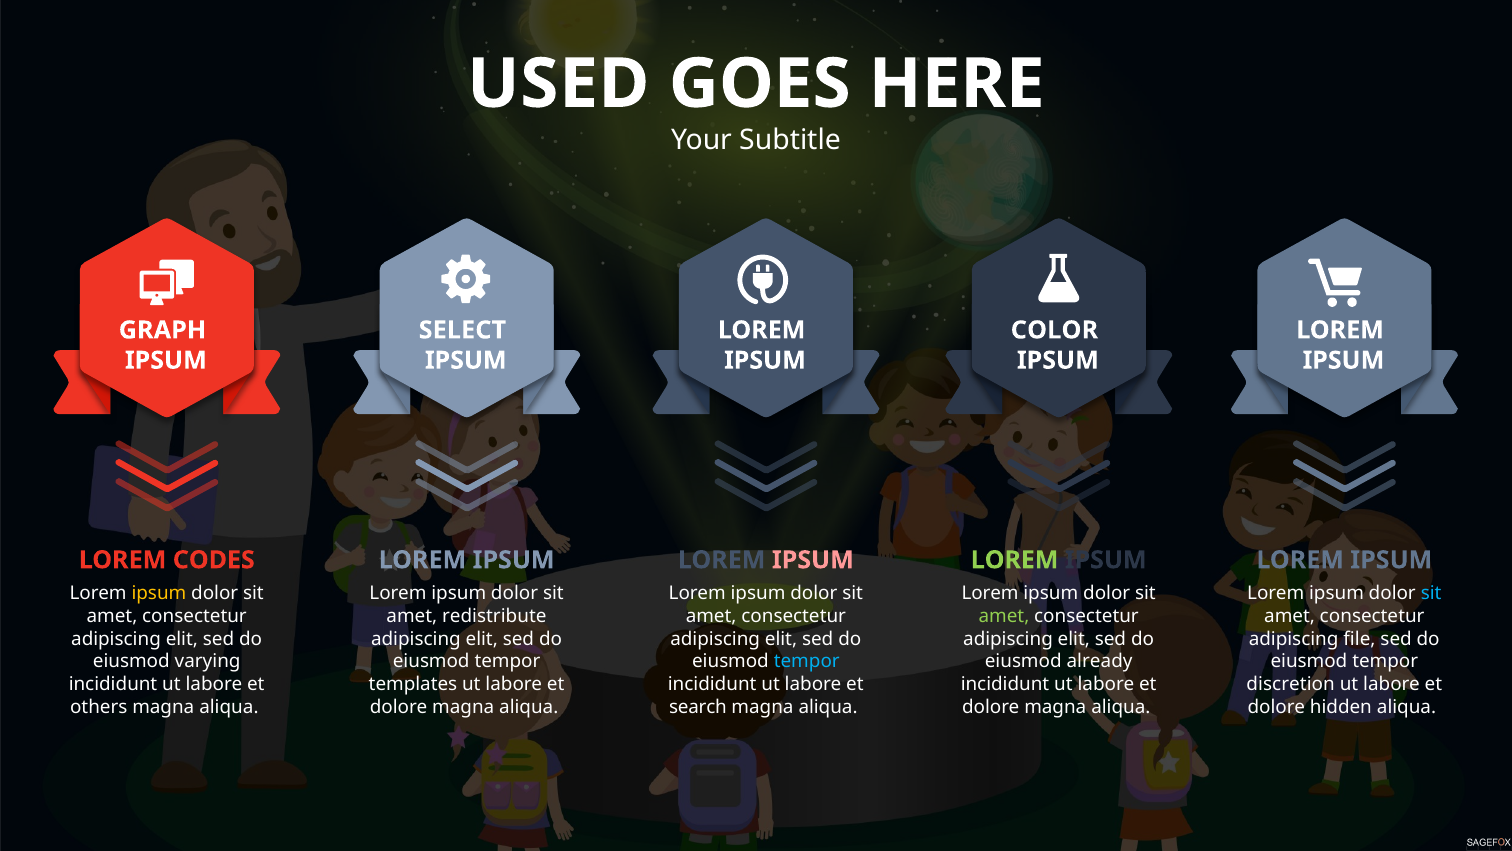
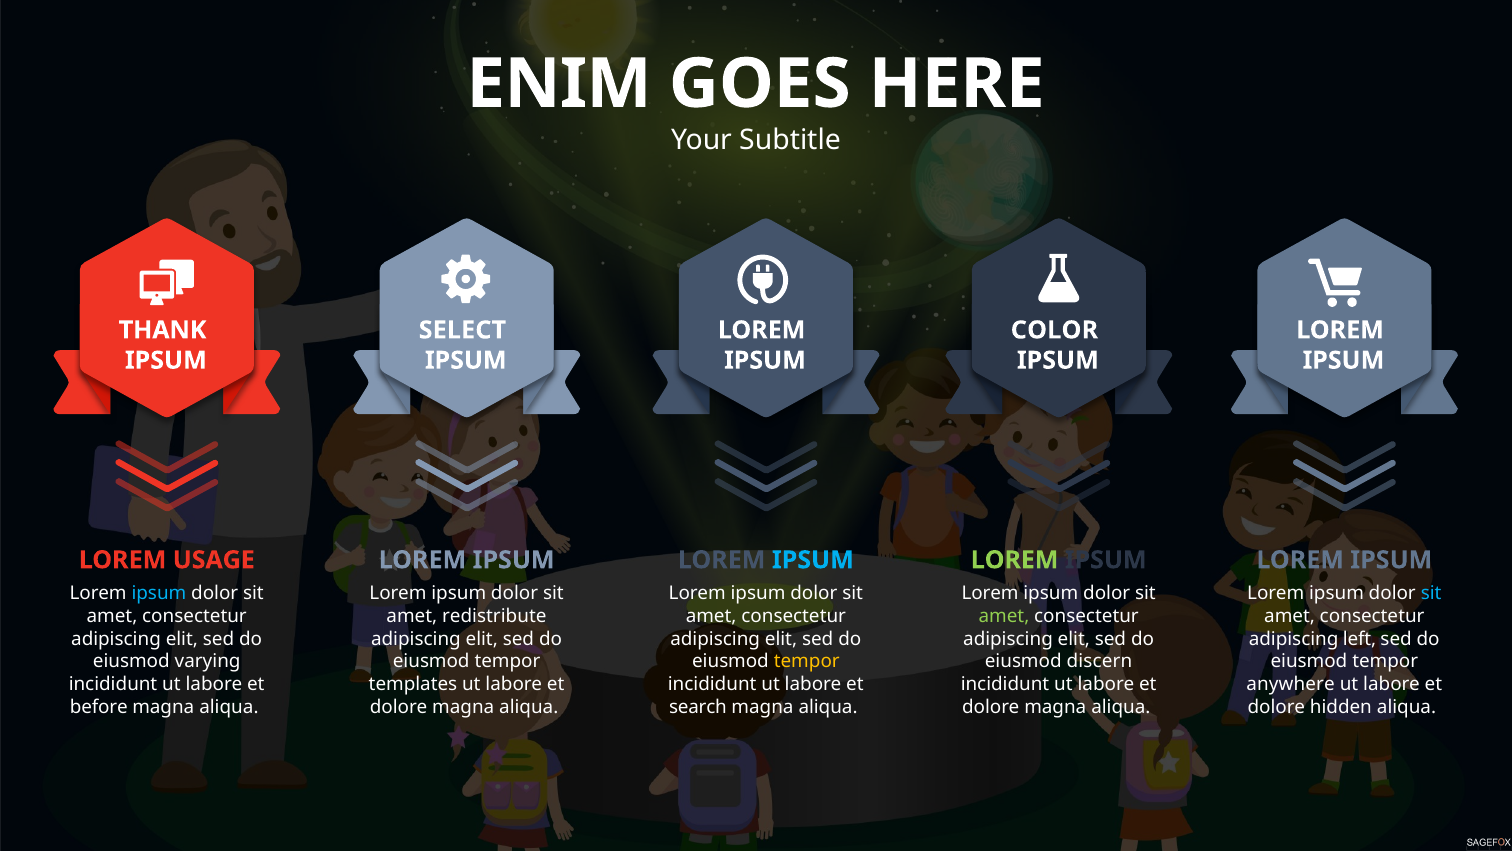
USED: USED -> ENIM (559, 84)
GRAPH: GRAPH -> THANK (163, 330)
CODES: CODES -> USAGE (214, 560)
IPSUM colour: pink -> light blue (813, 560)
ipsum colour: yellow -> light blue (159, 593)
file: file -> left (1360, 639)
tempor colour: light blue -> yellow (807, 661)
already: already -> discern (1099, 661)
discretion: discretion -> anywhere (1291, 684)
others: others -> before (99, 707)
